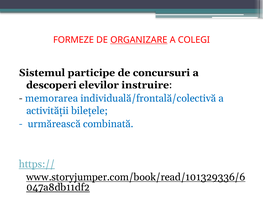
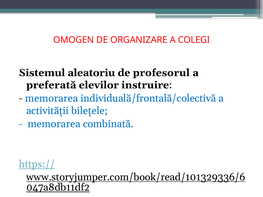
FORMEZE: FORMEZE -> OMOGEN (74, 40)
ORGANIZARE underline: present -> none (139, 40)
participe: participe -> aleatoriu (91, 73)
concursuri: concursuri -> profesorul (161, 73)
descoperi: descoperi -> preferată (51, 85)
urmărească: urmărească -> memorarea (54, 124)
